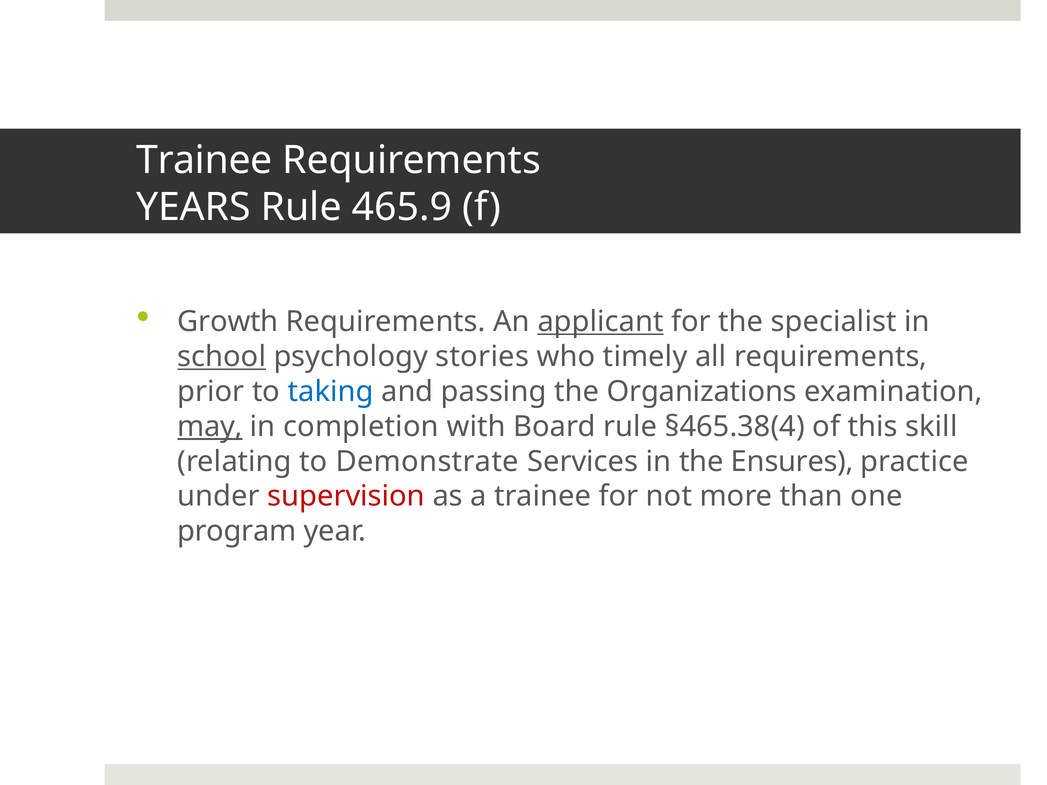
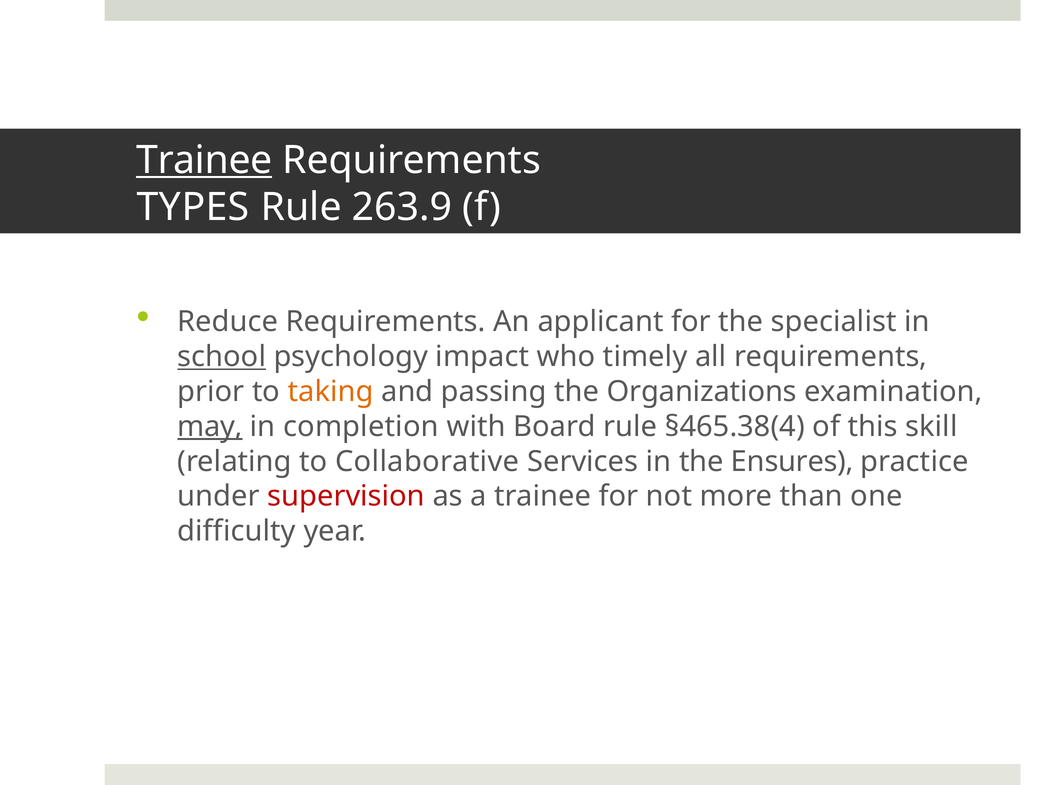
Trainee underline: none -> present (204, 160)
YEARS: YEARS -> TYPES (193, 207)
465.9: 465.9 -> 263.9 (402, 207)
Growth: Growth -> Reduce (228, 322)
applicant underline: present -> none (601, 322)
stories: stories -> impact (482, 357)
taking colour: blue -> orange (331, 392)
Demonstrate: Demonstrate -> Collaborative (427, 462)
program: program -> difficulty (237, 531)
